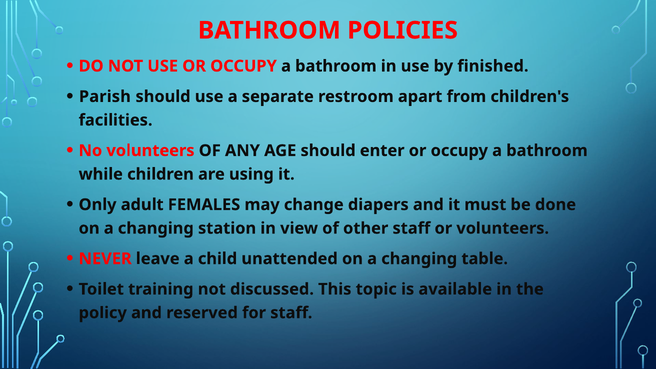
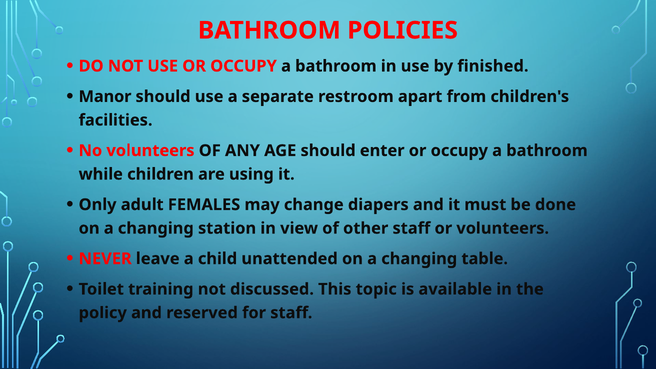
Parish: Parish -> Manor (105, 97)
